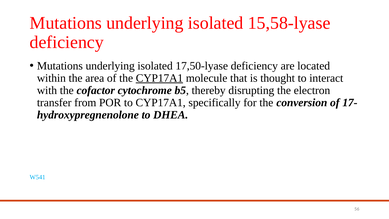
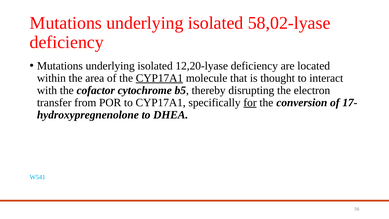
15,58-lyase: 15,58-lyase -> 58,02-lyase (289, 23)
17,50-lyase: 17,50-lyase -> 12,20-lyase (202, 66)
for underline: none -> present (250, 102)
